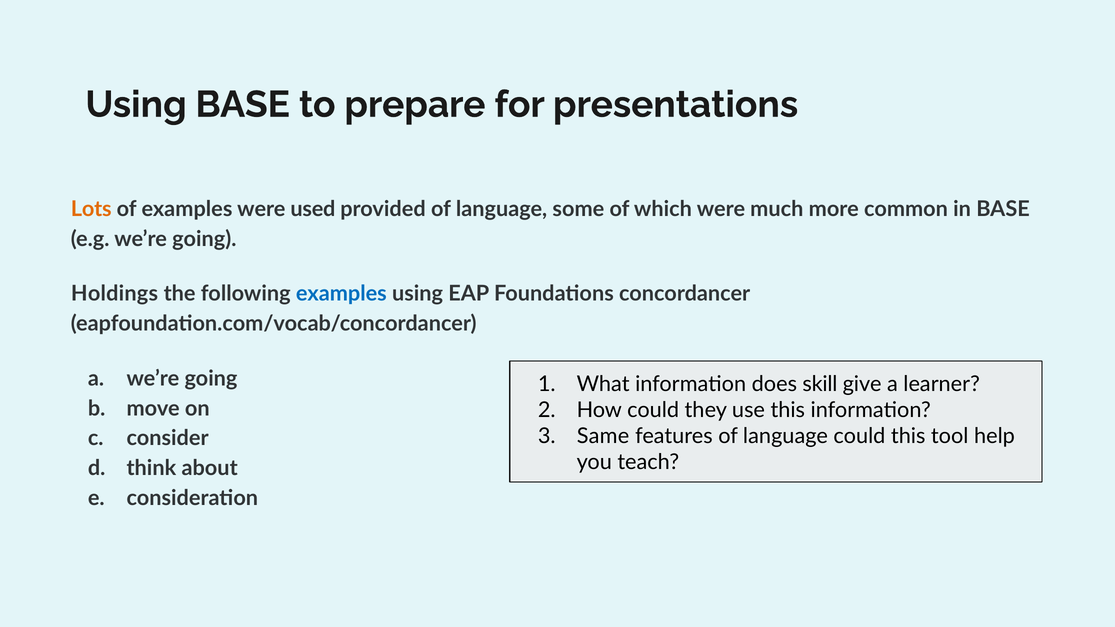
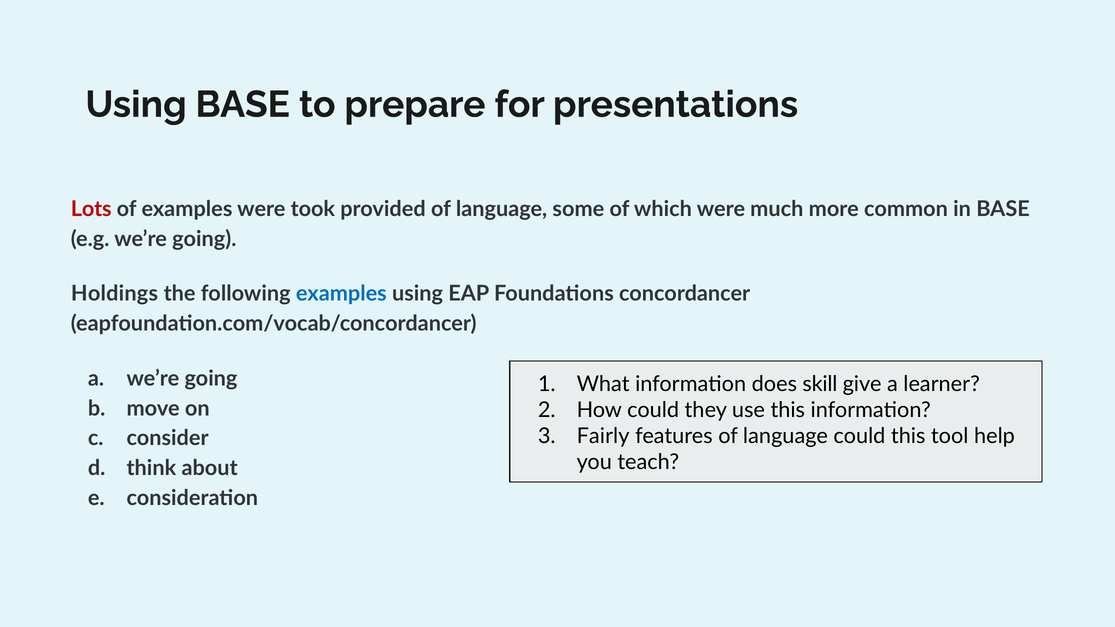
Lots colour: orange -> red (91, 209)
used: used -> took (313, 209)
Same: Same -> Fairly (603, 436)
